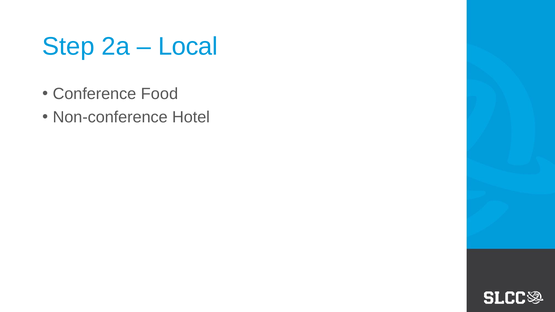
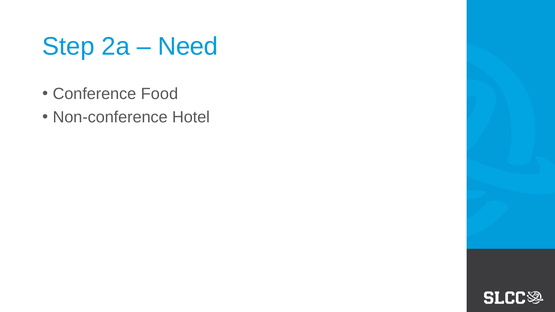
Local: Local -> Need (188, 47)
